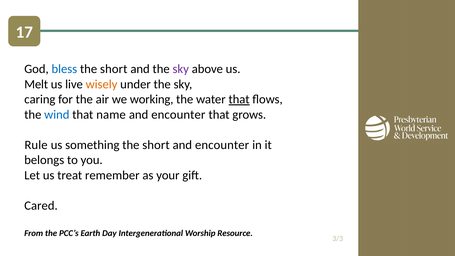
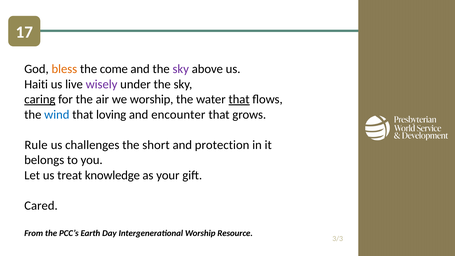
bless colour: blue -> orange (64, 69)
short: short -> come (114, 69)
Melt: Melt -> Haiti (36, 84)
wisely colour: orange -> purple (102, 84)
caring underline: none -> present (40, 99)
we working: working -> worship (152, 99)
name: name -> loving (111, 115)
something: something -> challenges (92, 145)
encounter: encounter -> protection (222, 145)
remember: remember -> knowledge (112, 175)
